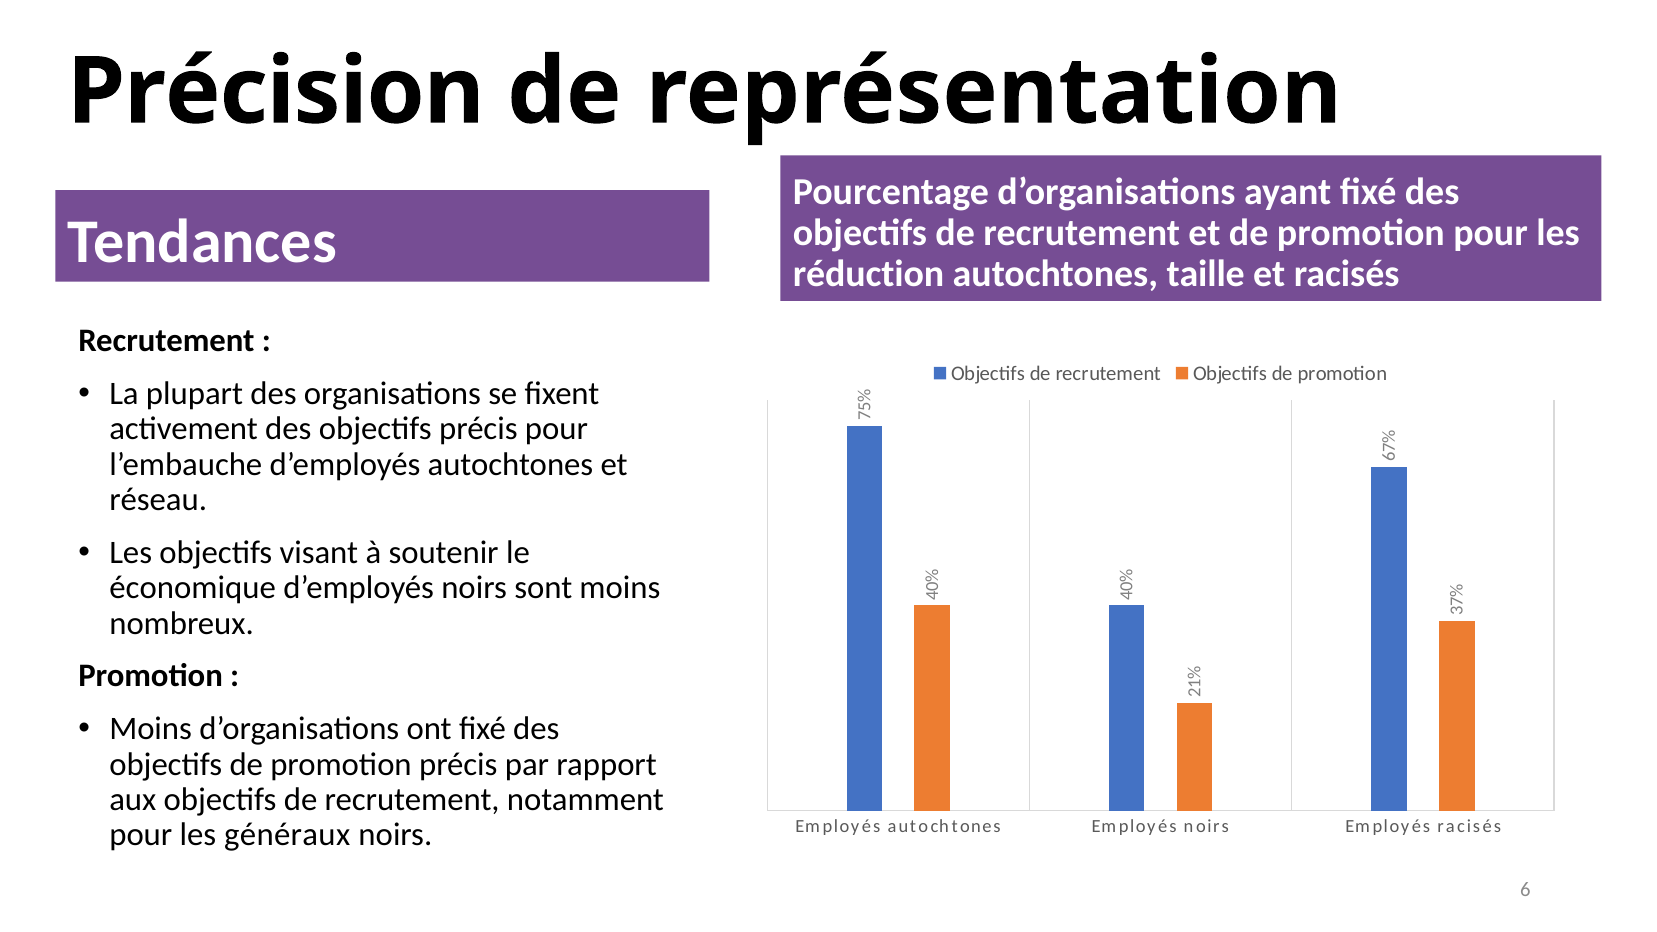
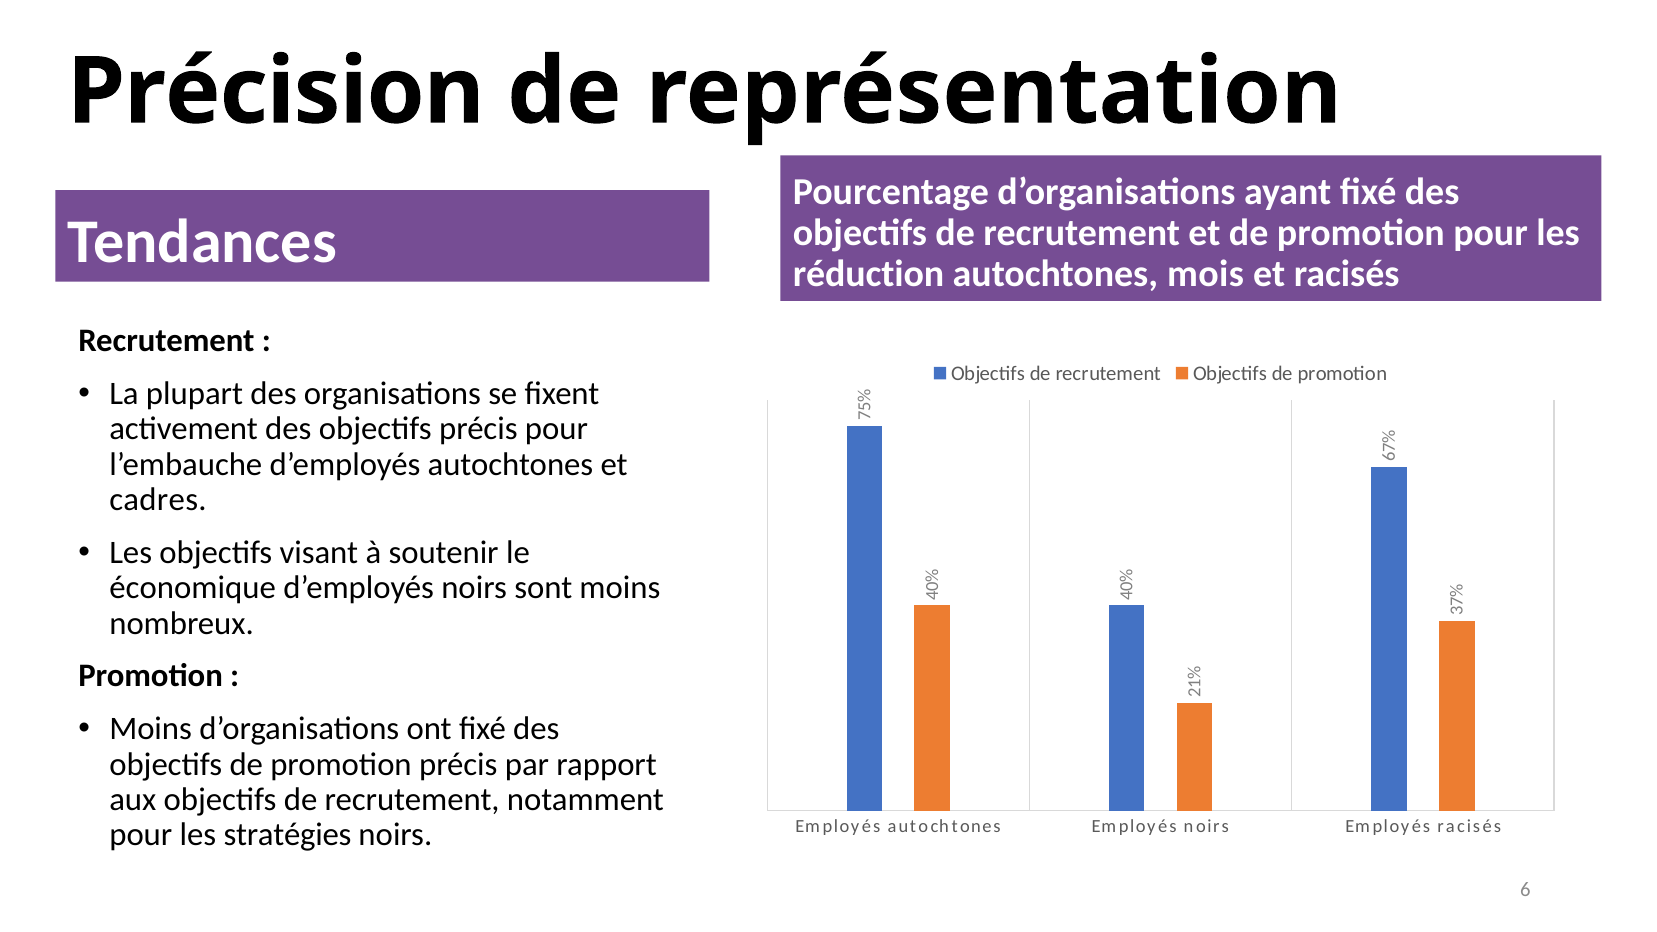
taille: taille -> mois (1205, 274)
réseau: réseau -> cadres (158, 500)
généraux: généraux -> stratégies (288, 835)
